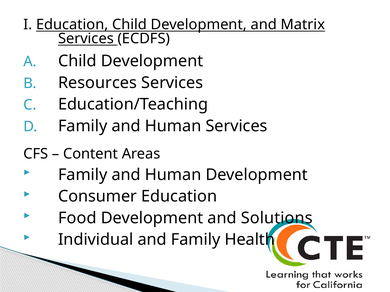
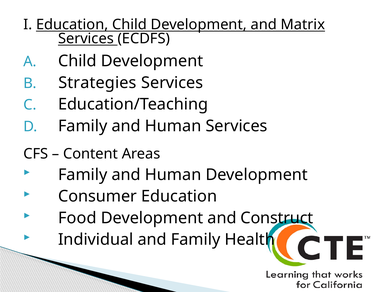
Resources: Resources -> Strategies (97, 83)
Solutions: Solutions -> Construct (277, 218)
